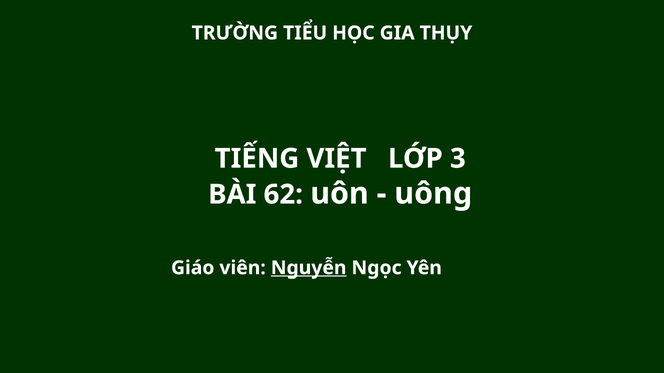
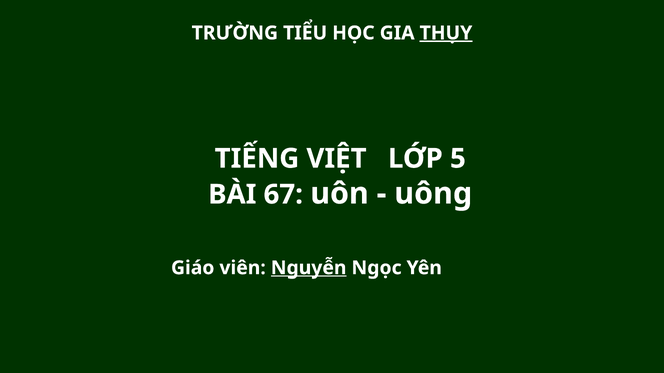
THỤY underline: none -> present (446, 33)
3: 3 -> 5 (458, 159)
62: 62 -> 67 (283, 195)
